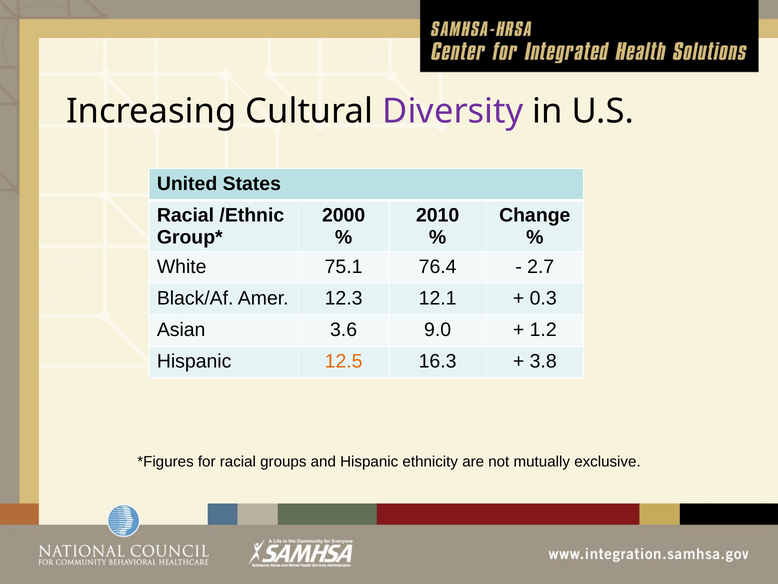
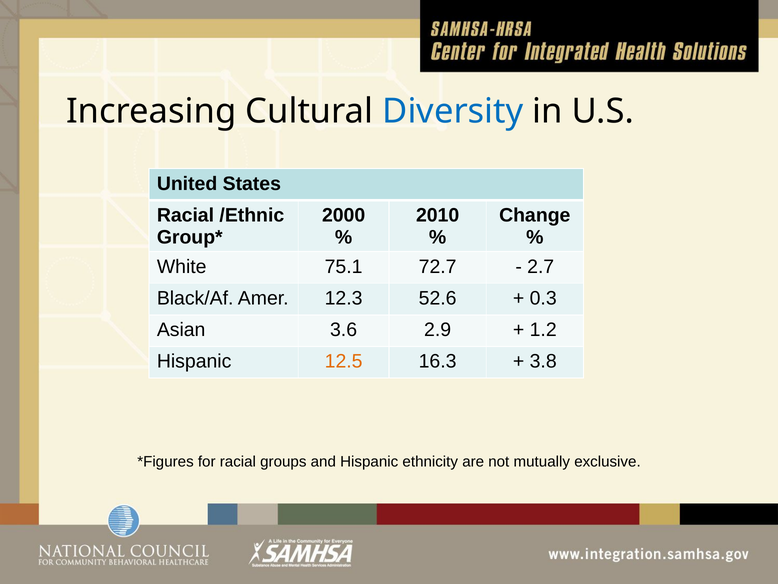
Diversity colour: purple -> blue (453, 111)
76.4: 76.4 -> 72.7 (438, 267)
12.1: 12.1 -> 52.6 (438, 298)
9.0: 9.0 -> 2.9 (438, 330)
